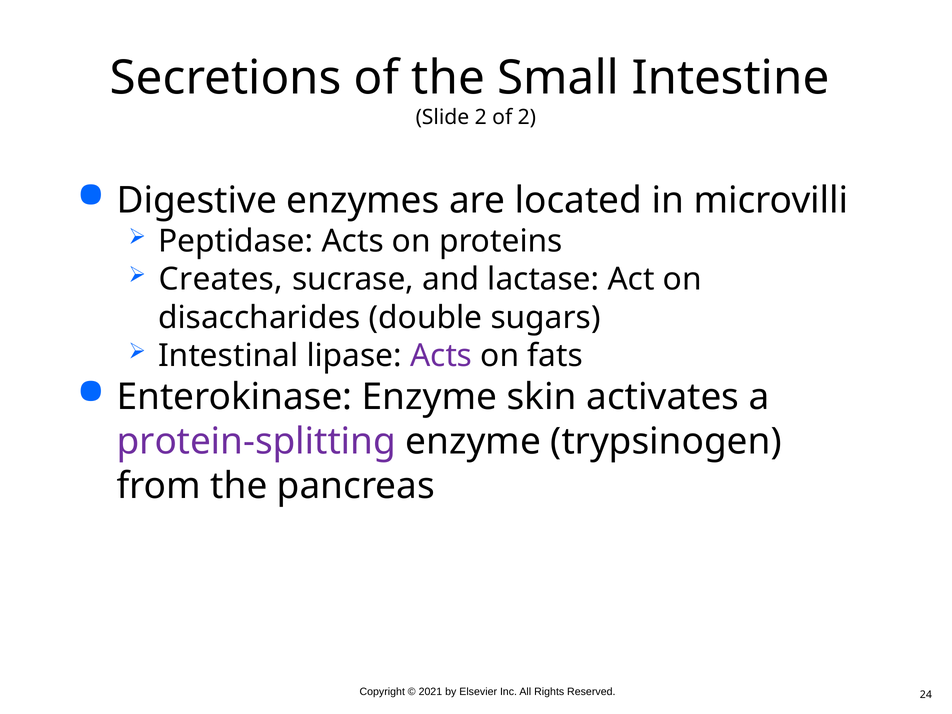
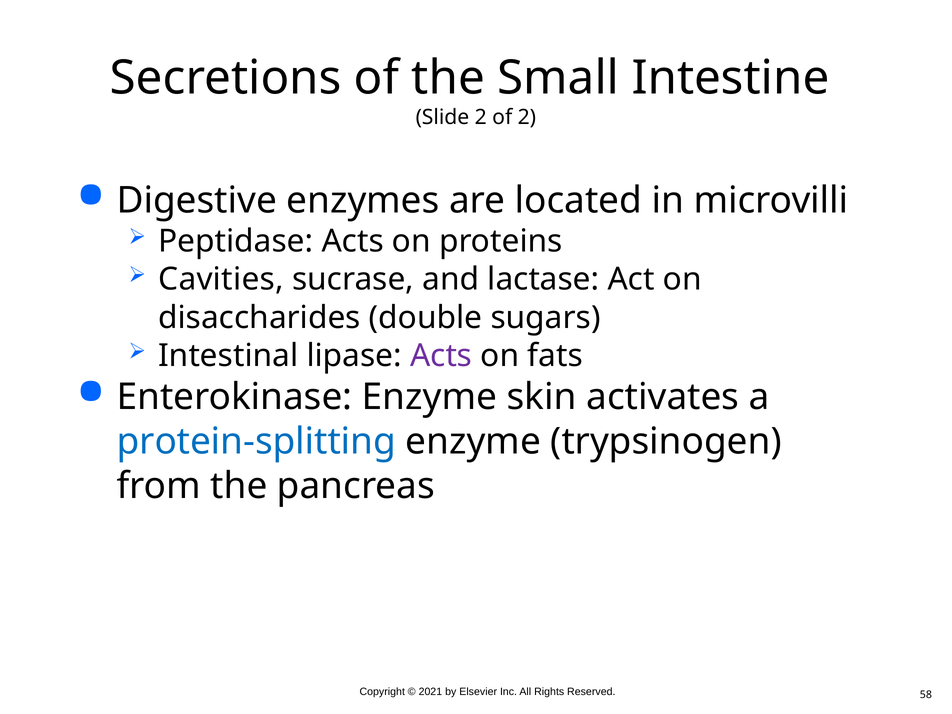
Creates: Creates -> Cavities (221, 279)
protein-splitting colour: purple -> blue (256, 442)
24: 24 -> 58 (926, 695)
